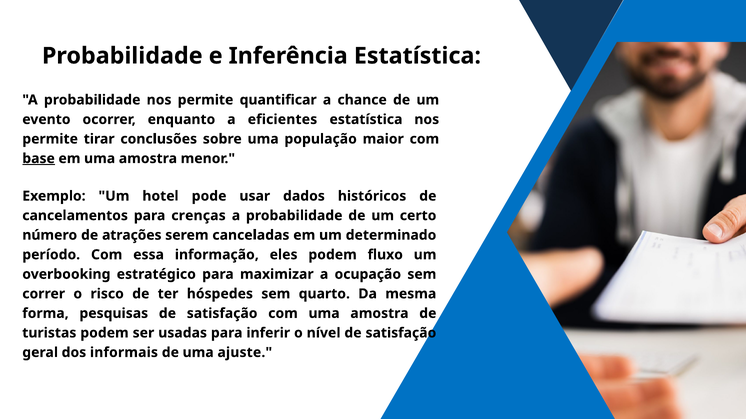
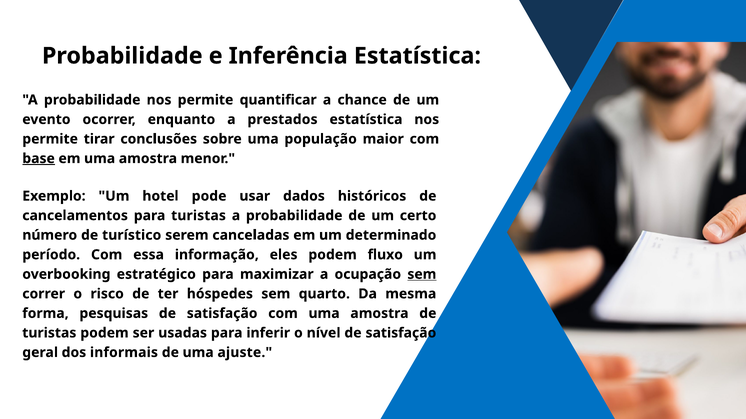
eficientes: eficientes -> prestados (282, 120)
para crenças: crenças -> turistas (199, 216)
atrações: atrações -> turístico (132, 235)
sem underline: none -> present (422, 275)
